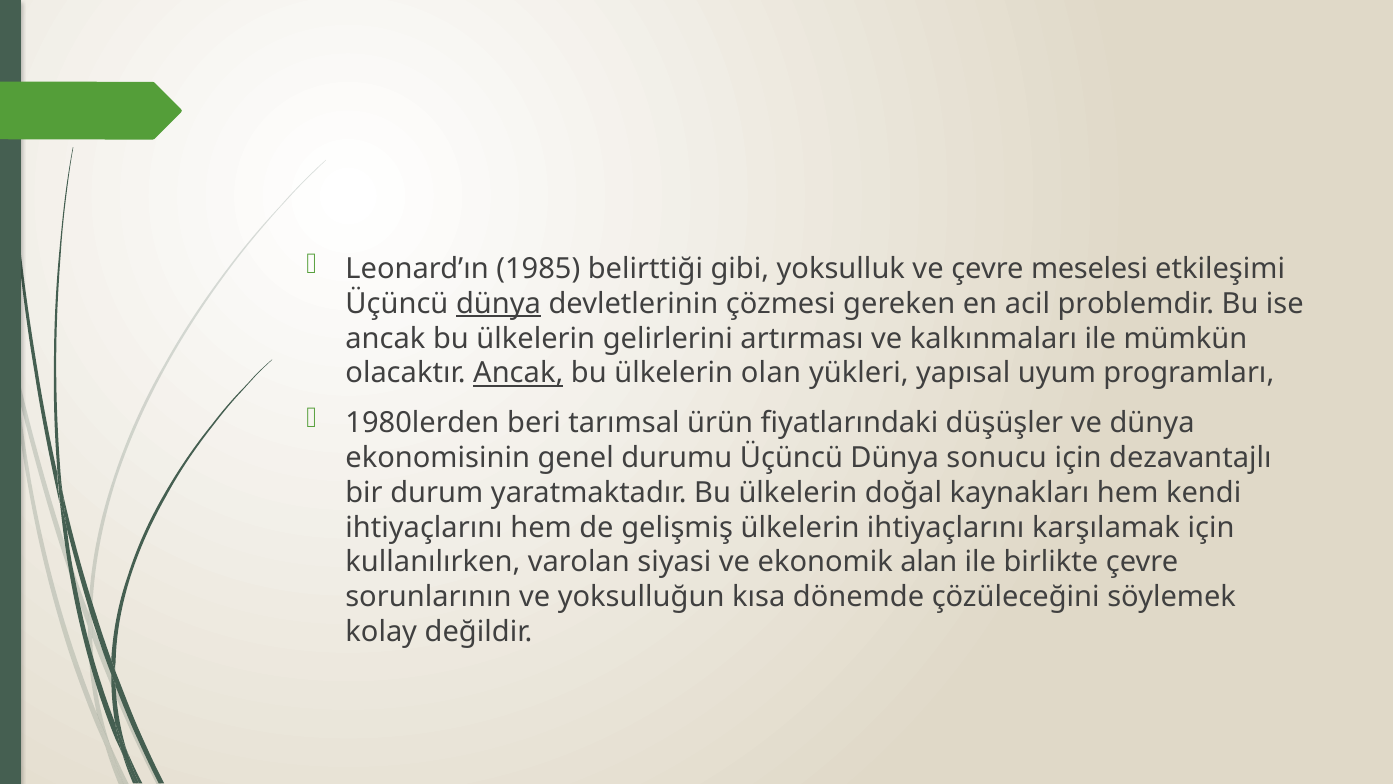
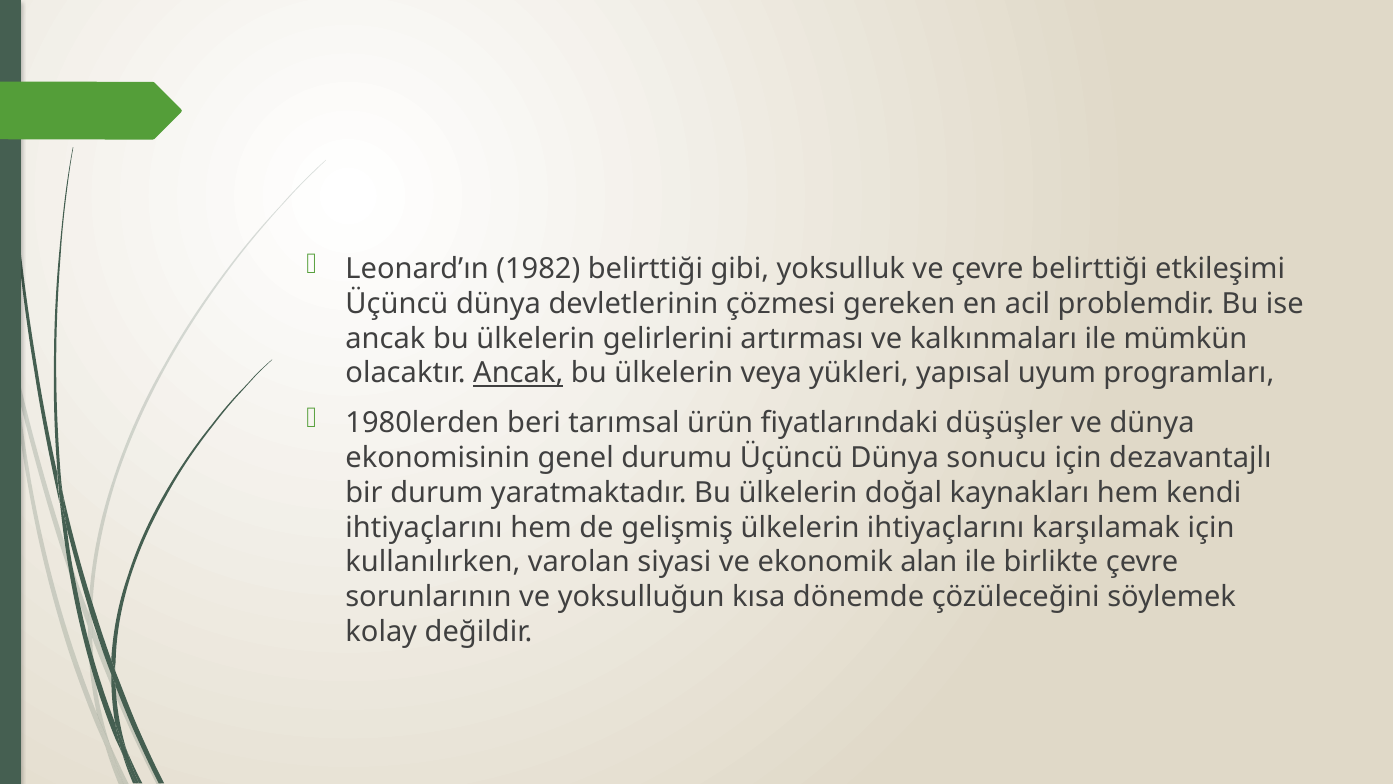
1985: 1985 -> 1982 (538, 269)
çevre meselesi: meselesi -> belirttiği (1089, 269)
dünya underline: present -> none (498, 303)
olan: olan -> veya (771, 373)
